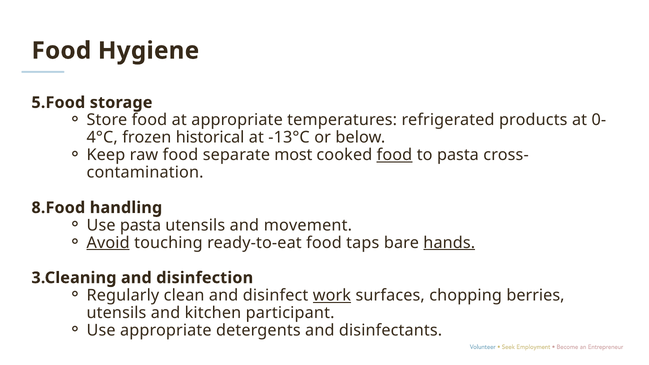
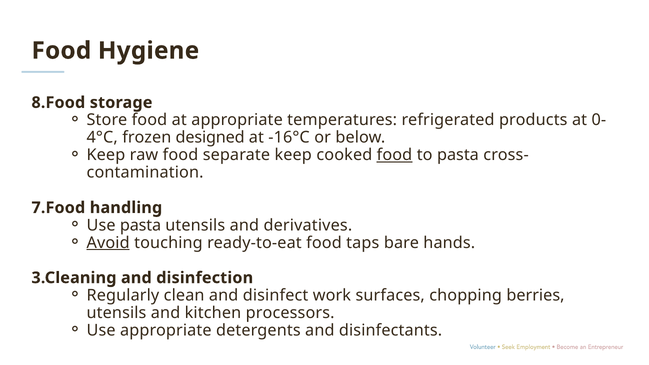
5.Food: 5.Food -> 8.Food (58, 103)
historical: historical -> designed (210, 138)
-13°C: -13°C -> -16°C (289, 138)
separate most: most -> keep (293, 155)
8.Food: 8.Food -> 7.Food (58, 208)
movement: movement -> derivatives (308, 225)
hands underline: present -> none (449, 243)
work underline: present -> none (332, 295)
participant: participant -> processors (290, 313)
